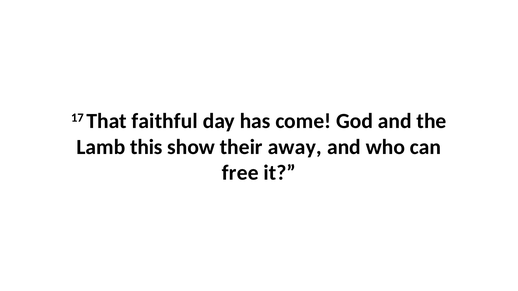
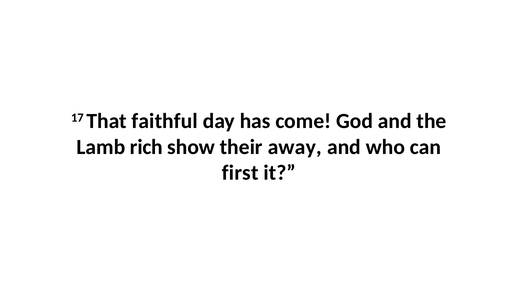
this: this -> rich (146, 147)
free: free -> first (240, 173)
